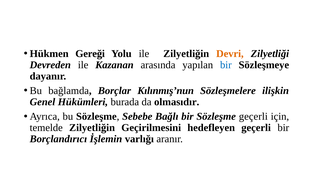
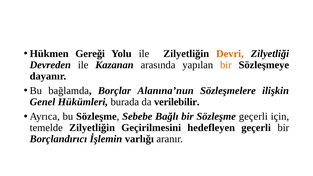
bir colour: blue -> orange (226, 65)
Kılınmış’nun: Kılınmış’nun -> Alanına’nun (166, 91)
olmasıdır: olmasıdır -> verilebilir (177, 102)
